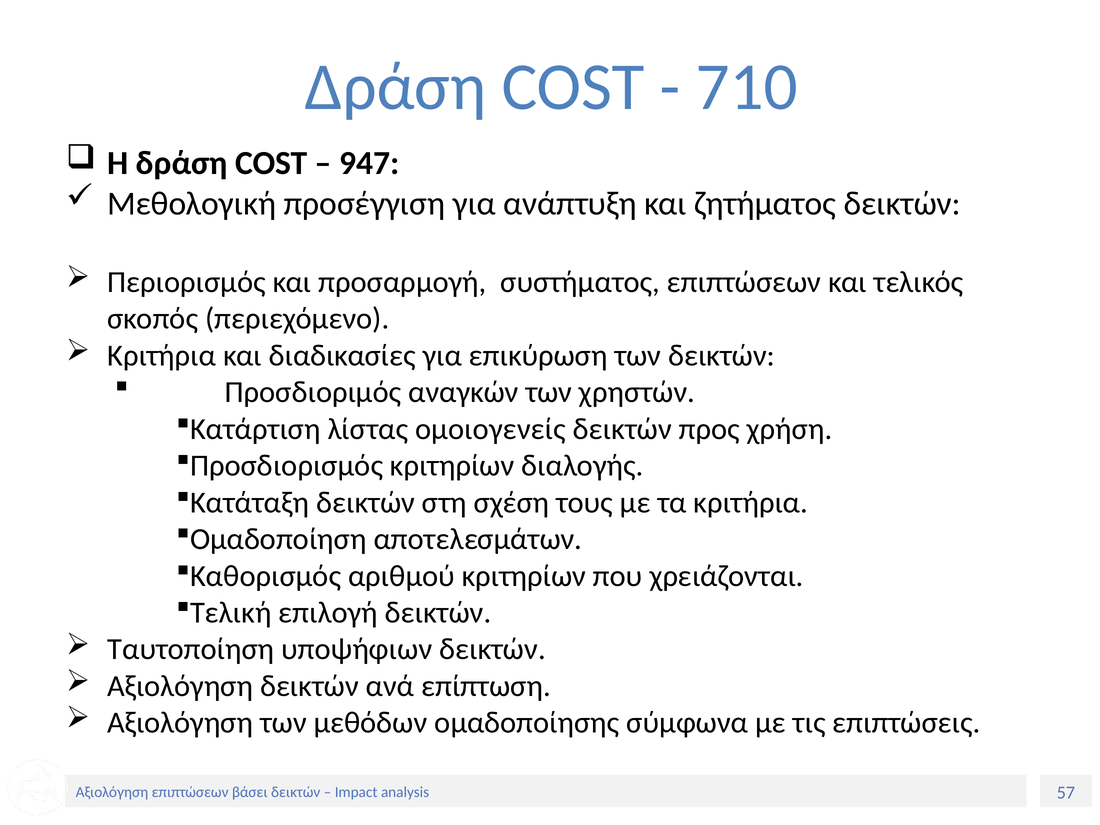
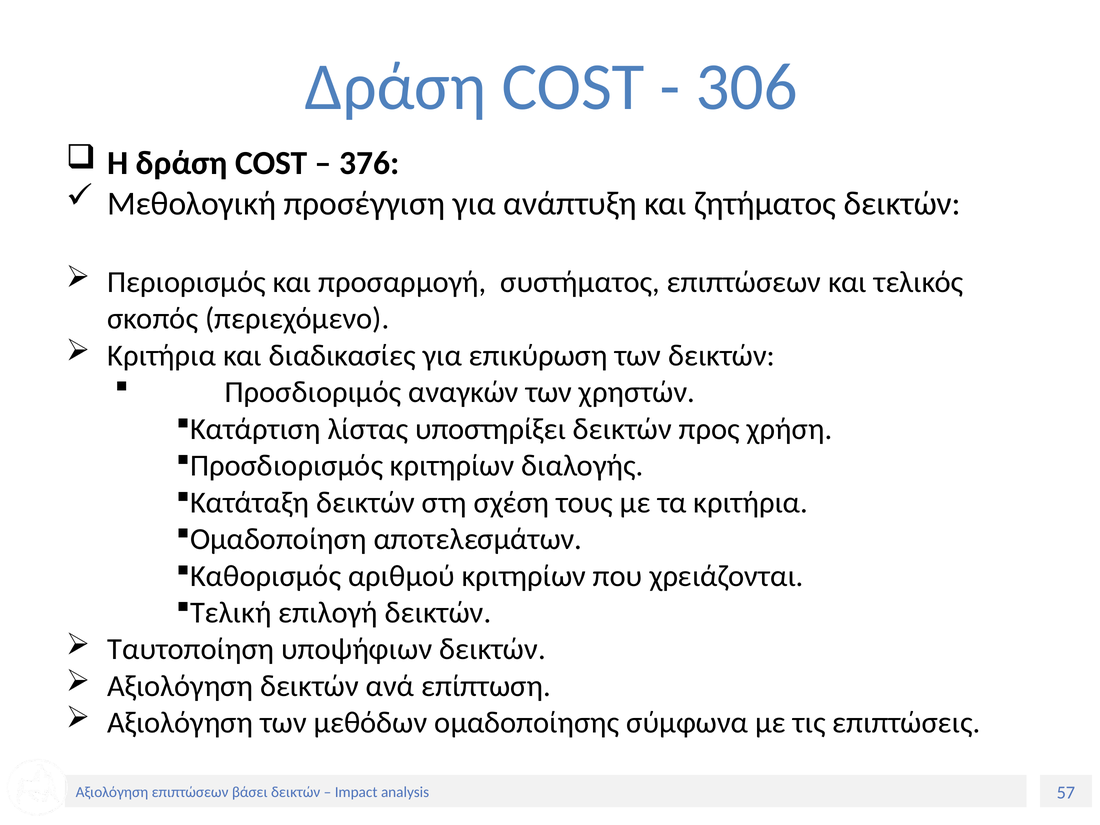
710: 710 -> 306 (747, 87)
947: 947 -> 376 (369, 163)
ομοιογενείς: ομοιογενείς -> υποστηρίξει (491, 429)
